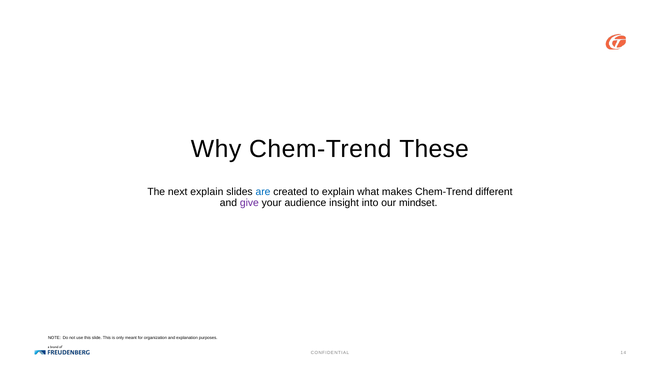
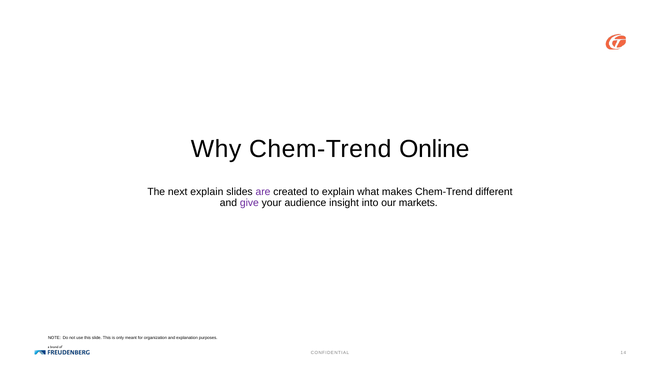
These: These -> Online (434, 149)
are colour: blue -> purple (263, 192)
mindset: mindset -> markets (418, 203)
